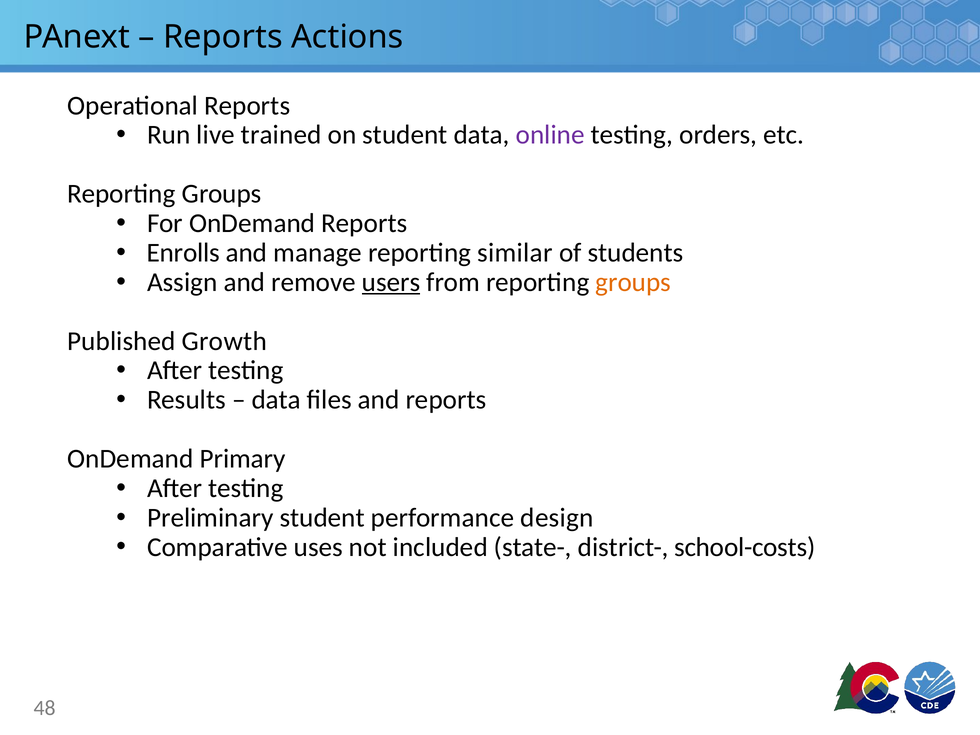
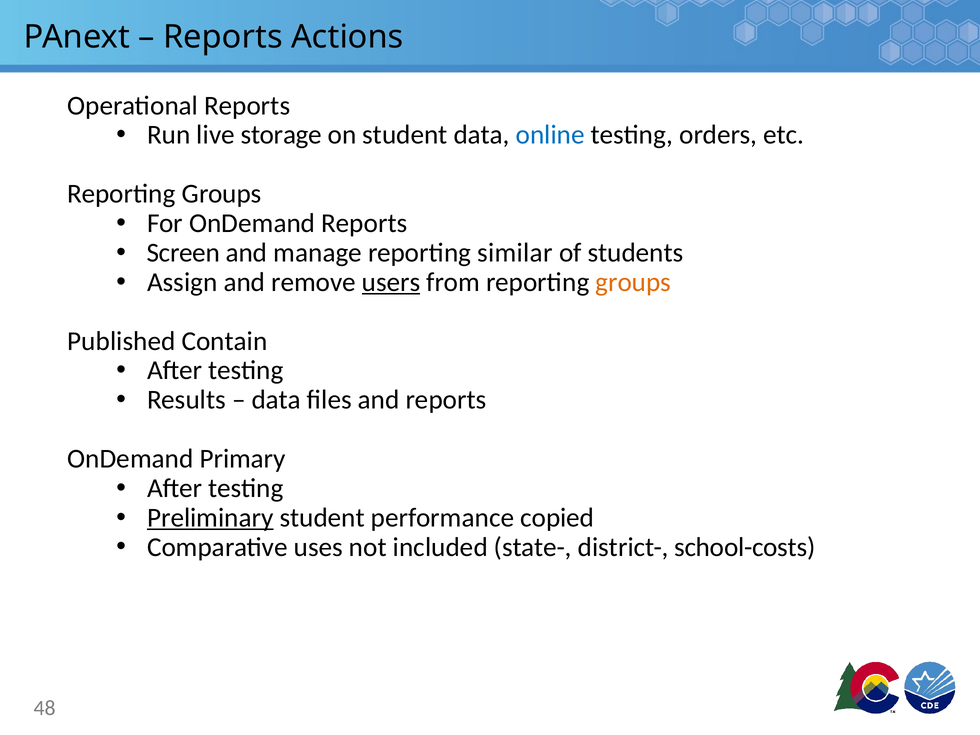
trained: trained -> storage (281, 135)
online colour: purple -> blue (550, 135)
Enrolls: Enrolls -> Screen (183, 253)
Growth: Growth -> Contain (225, 341)
Preliminary underline: none -> present (210, 518)
design: design -> copied (557, 518)
